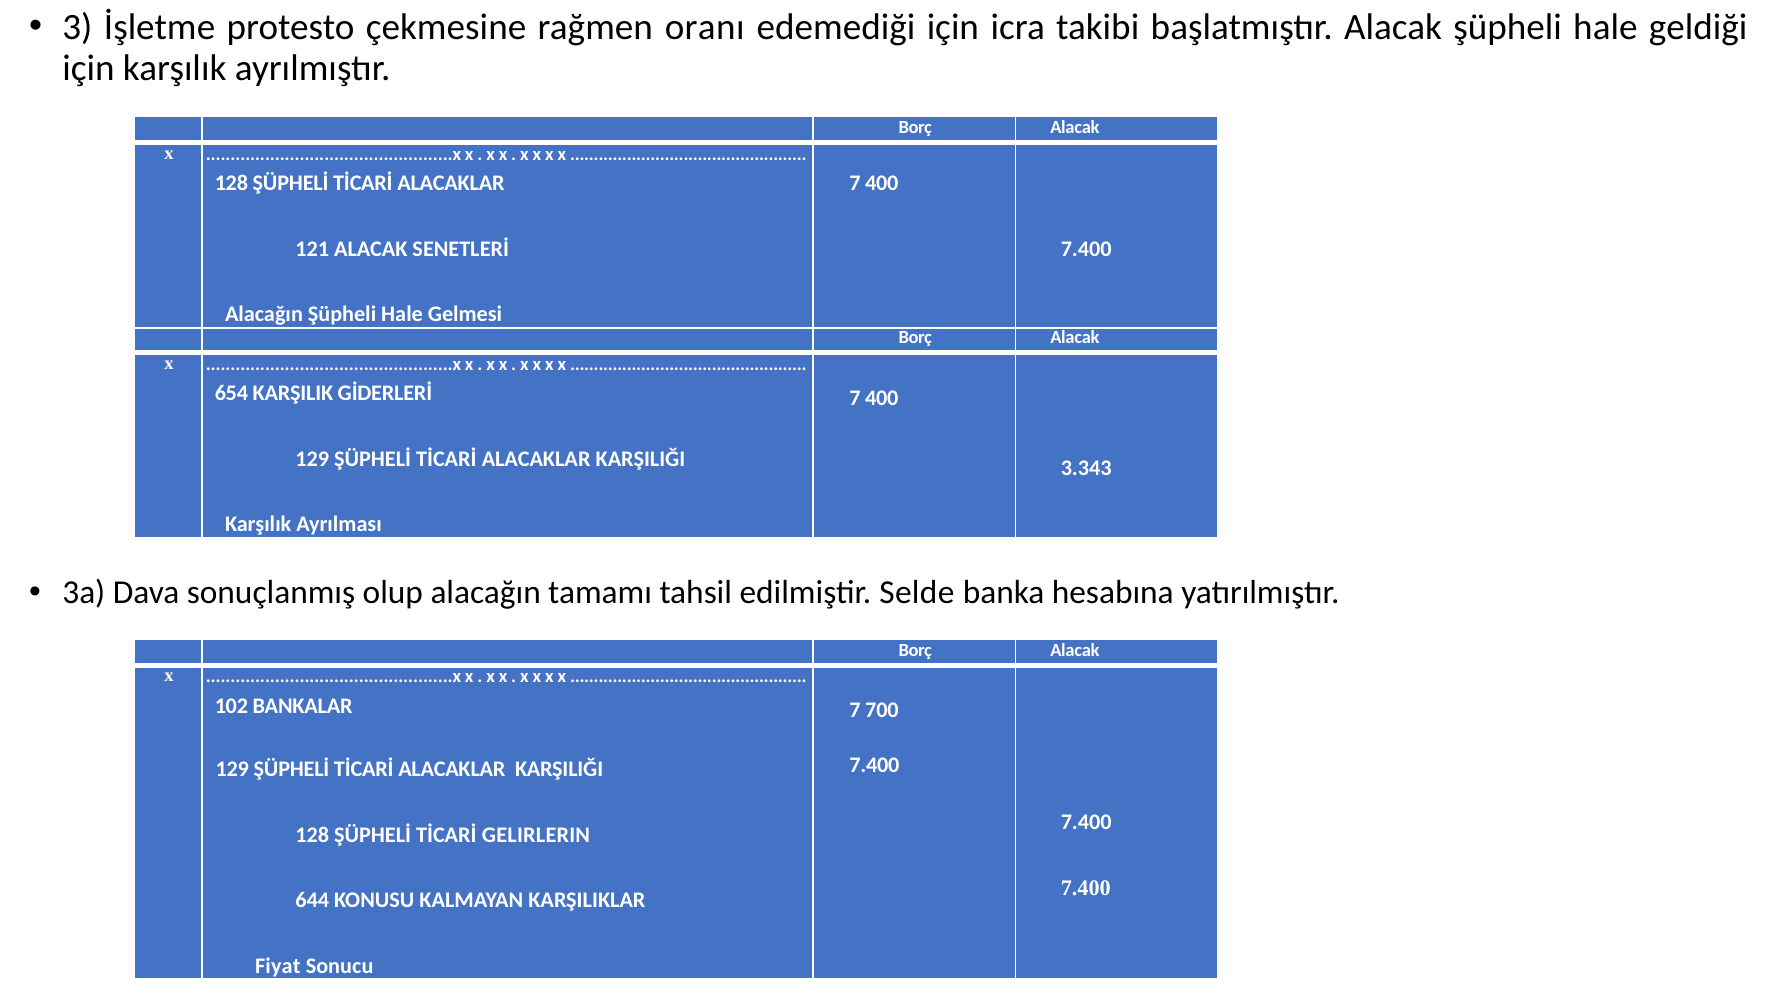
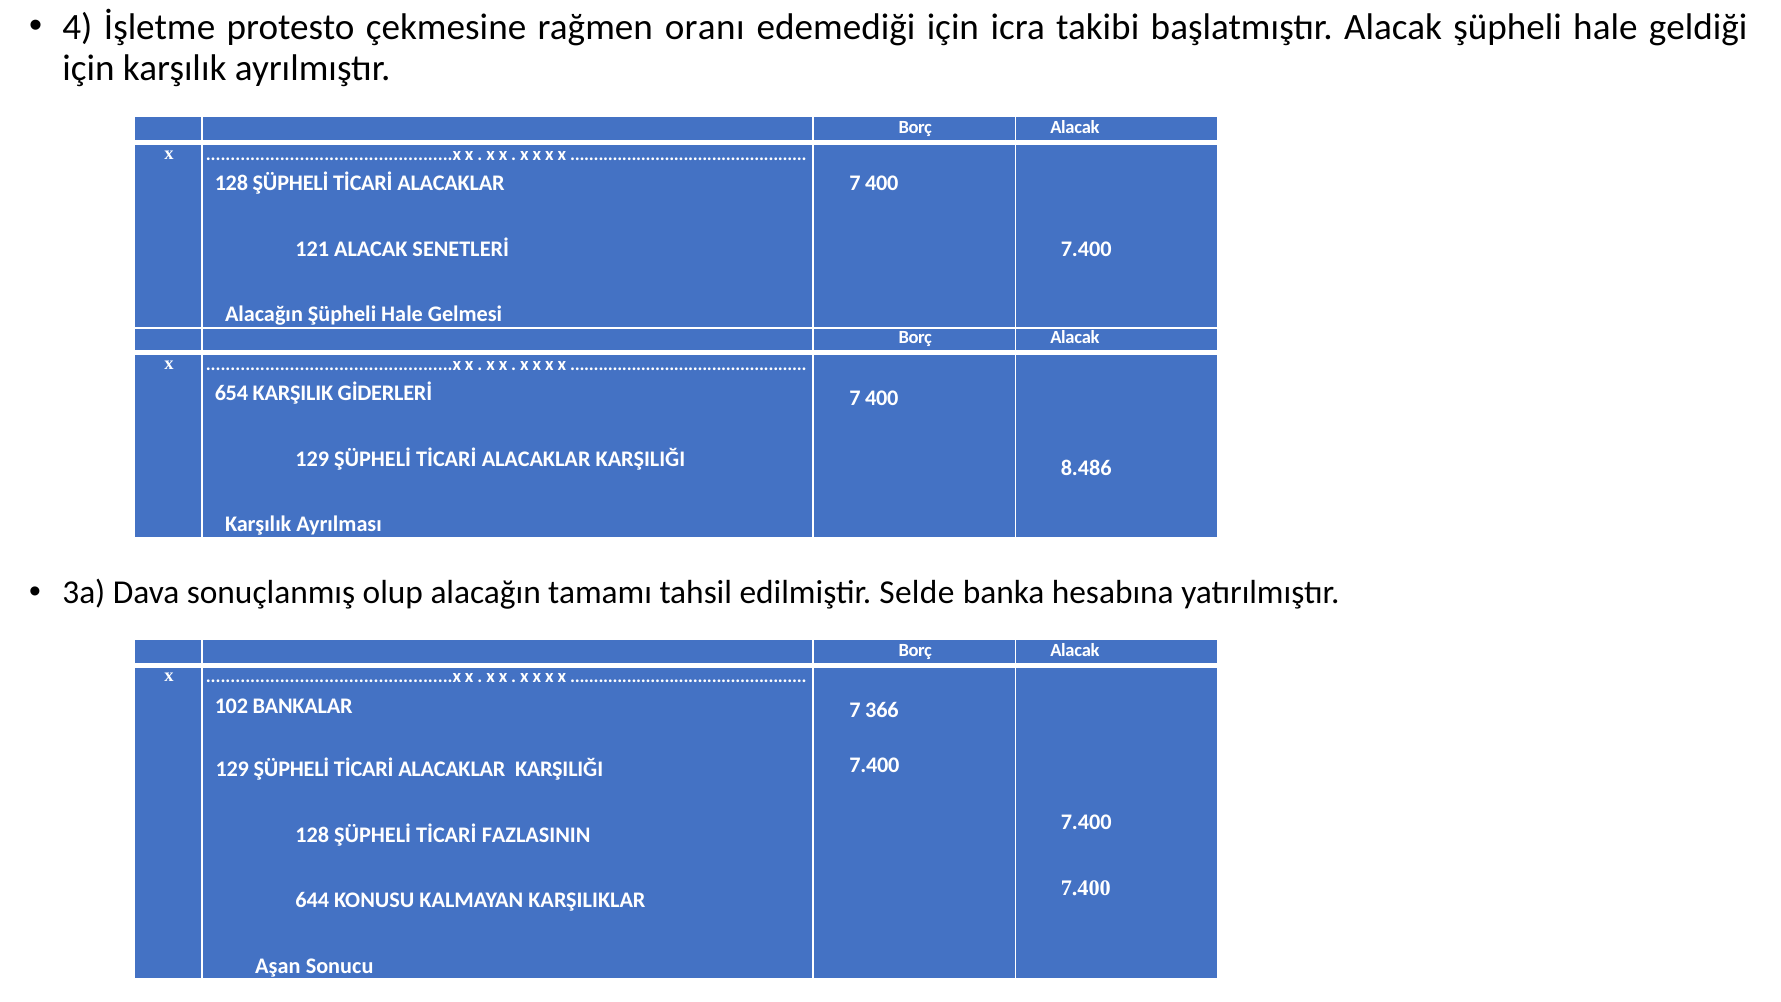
3: 3 -> 4 (77, 27)
3.343: 3.343 -> 8.486 (1086, 468)
700: 700 -> 366 (882, 710)
GELIRLERIN: GELIRLERIN -> FAZLASININ (536, 835)
Fiyat: Fiyat -> Aşan (278, 966)
